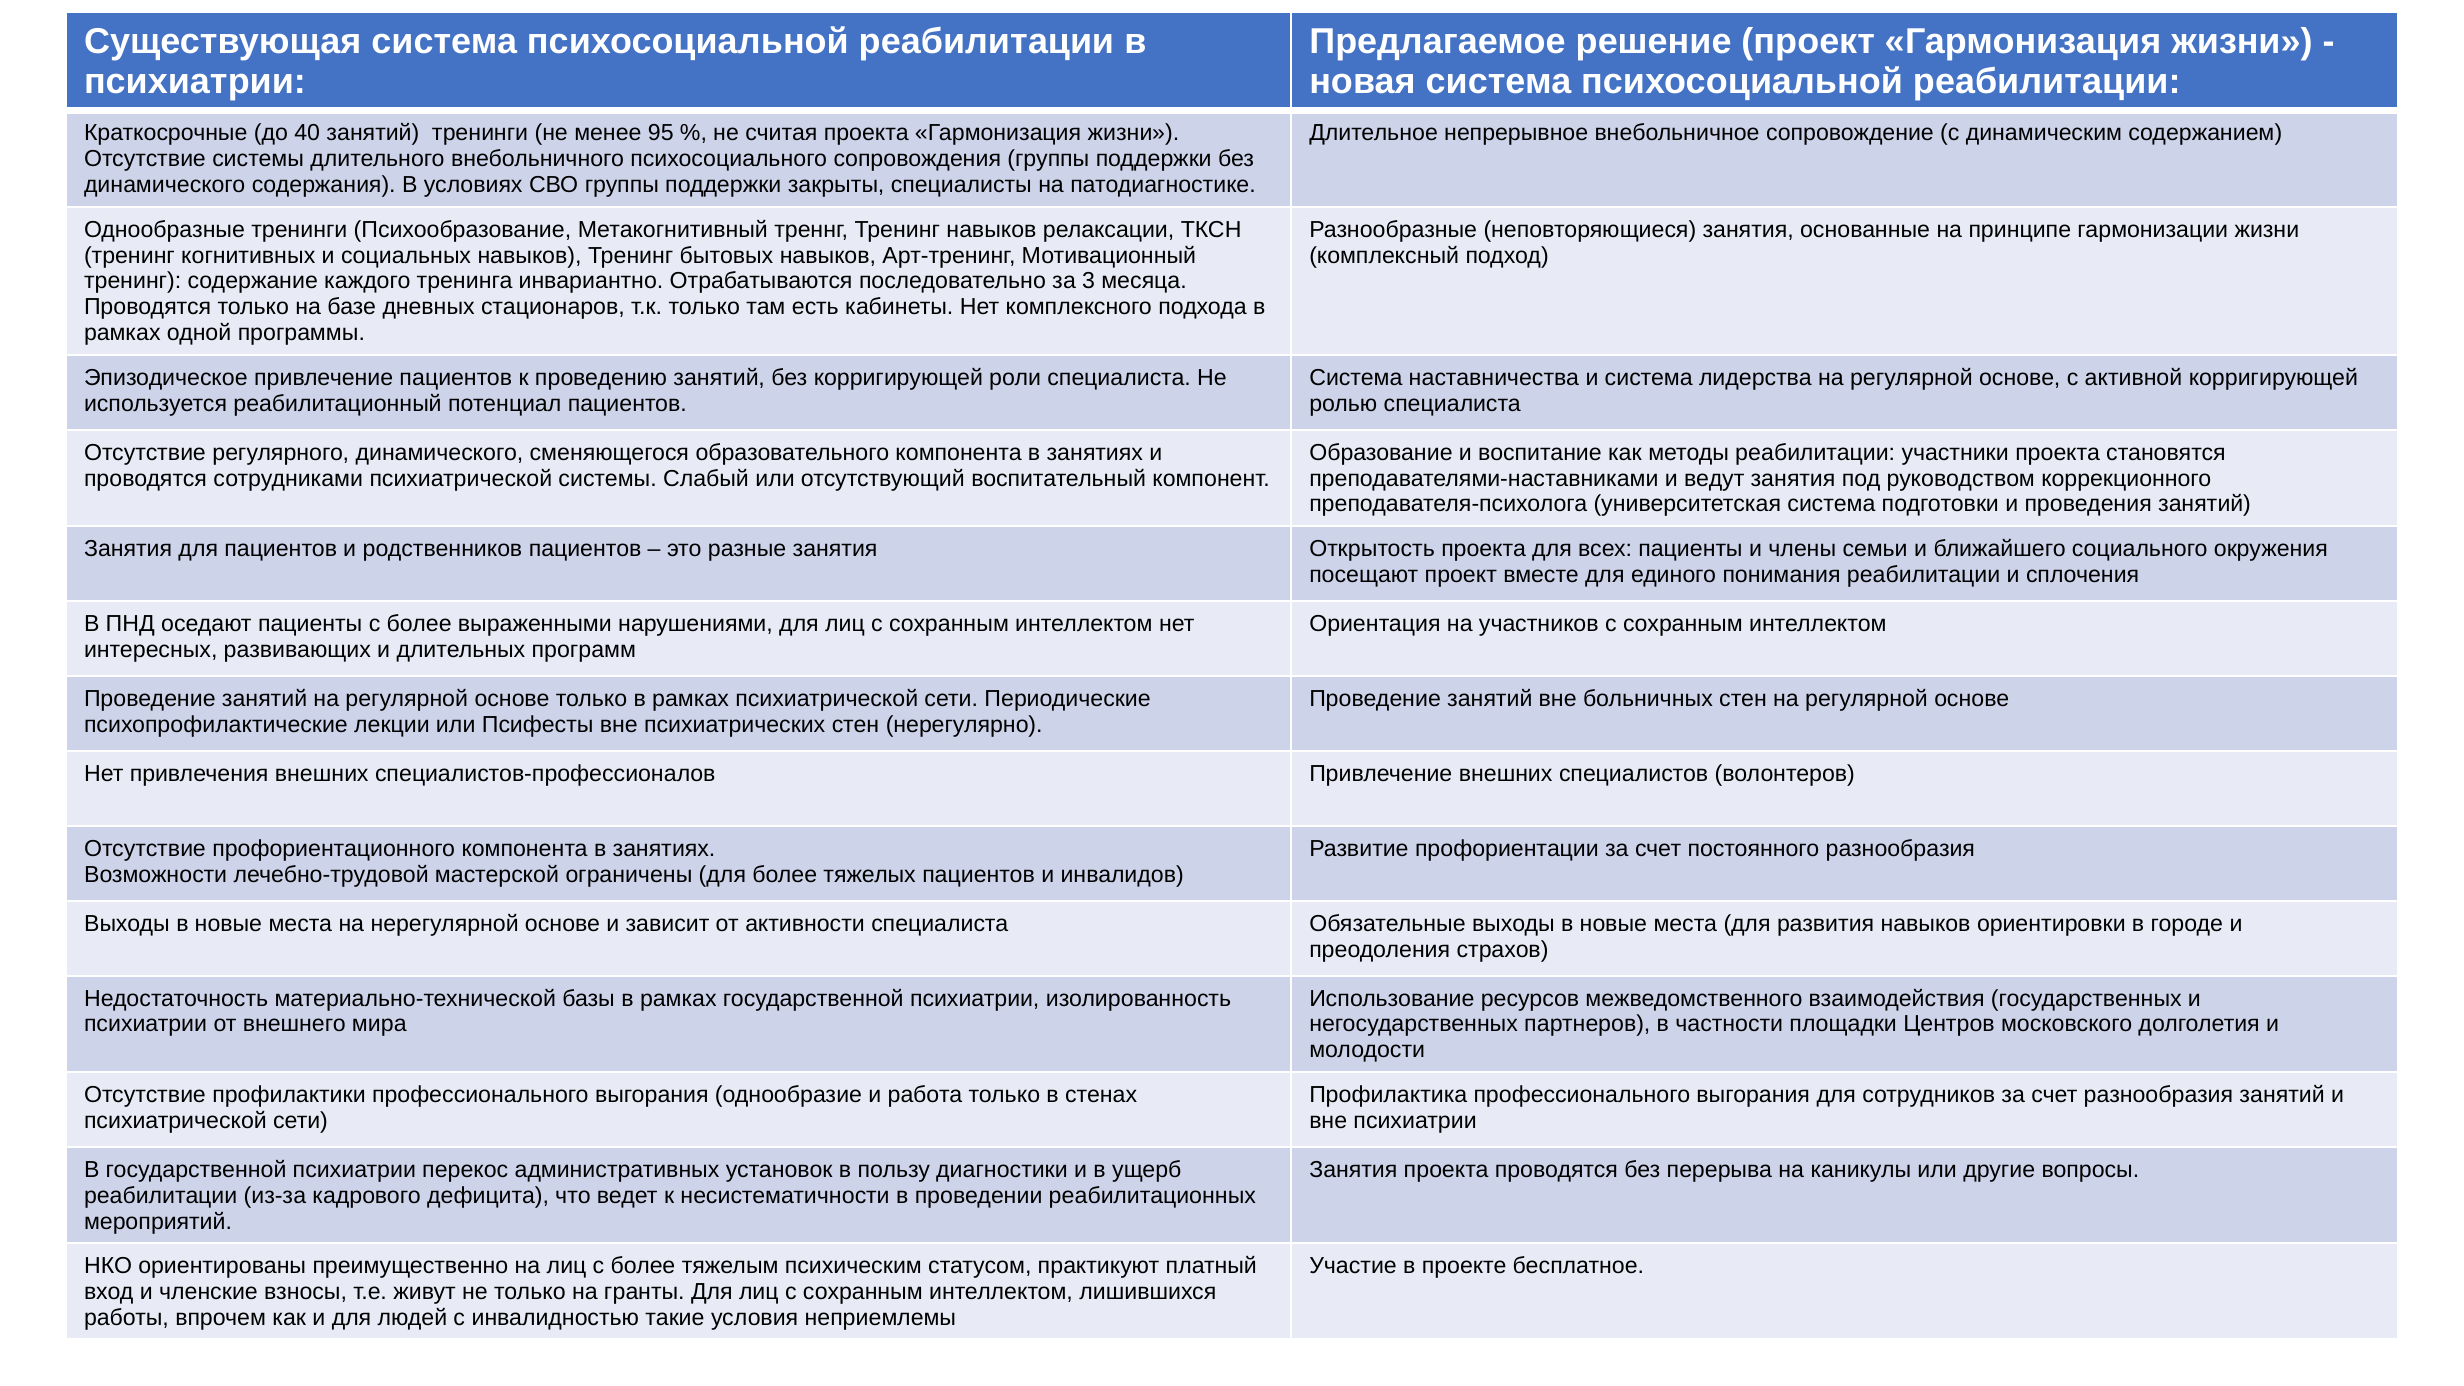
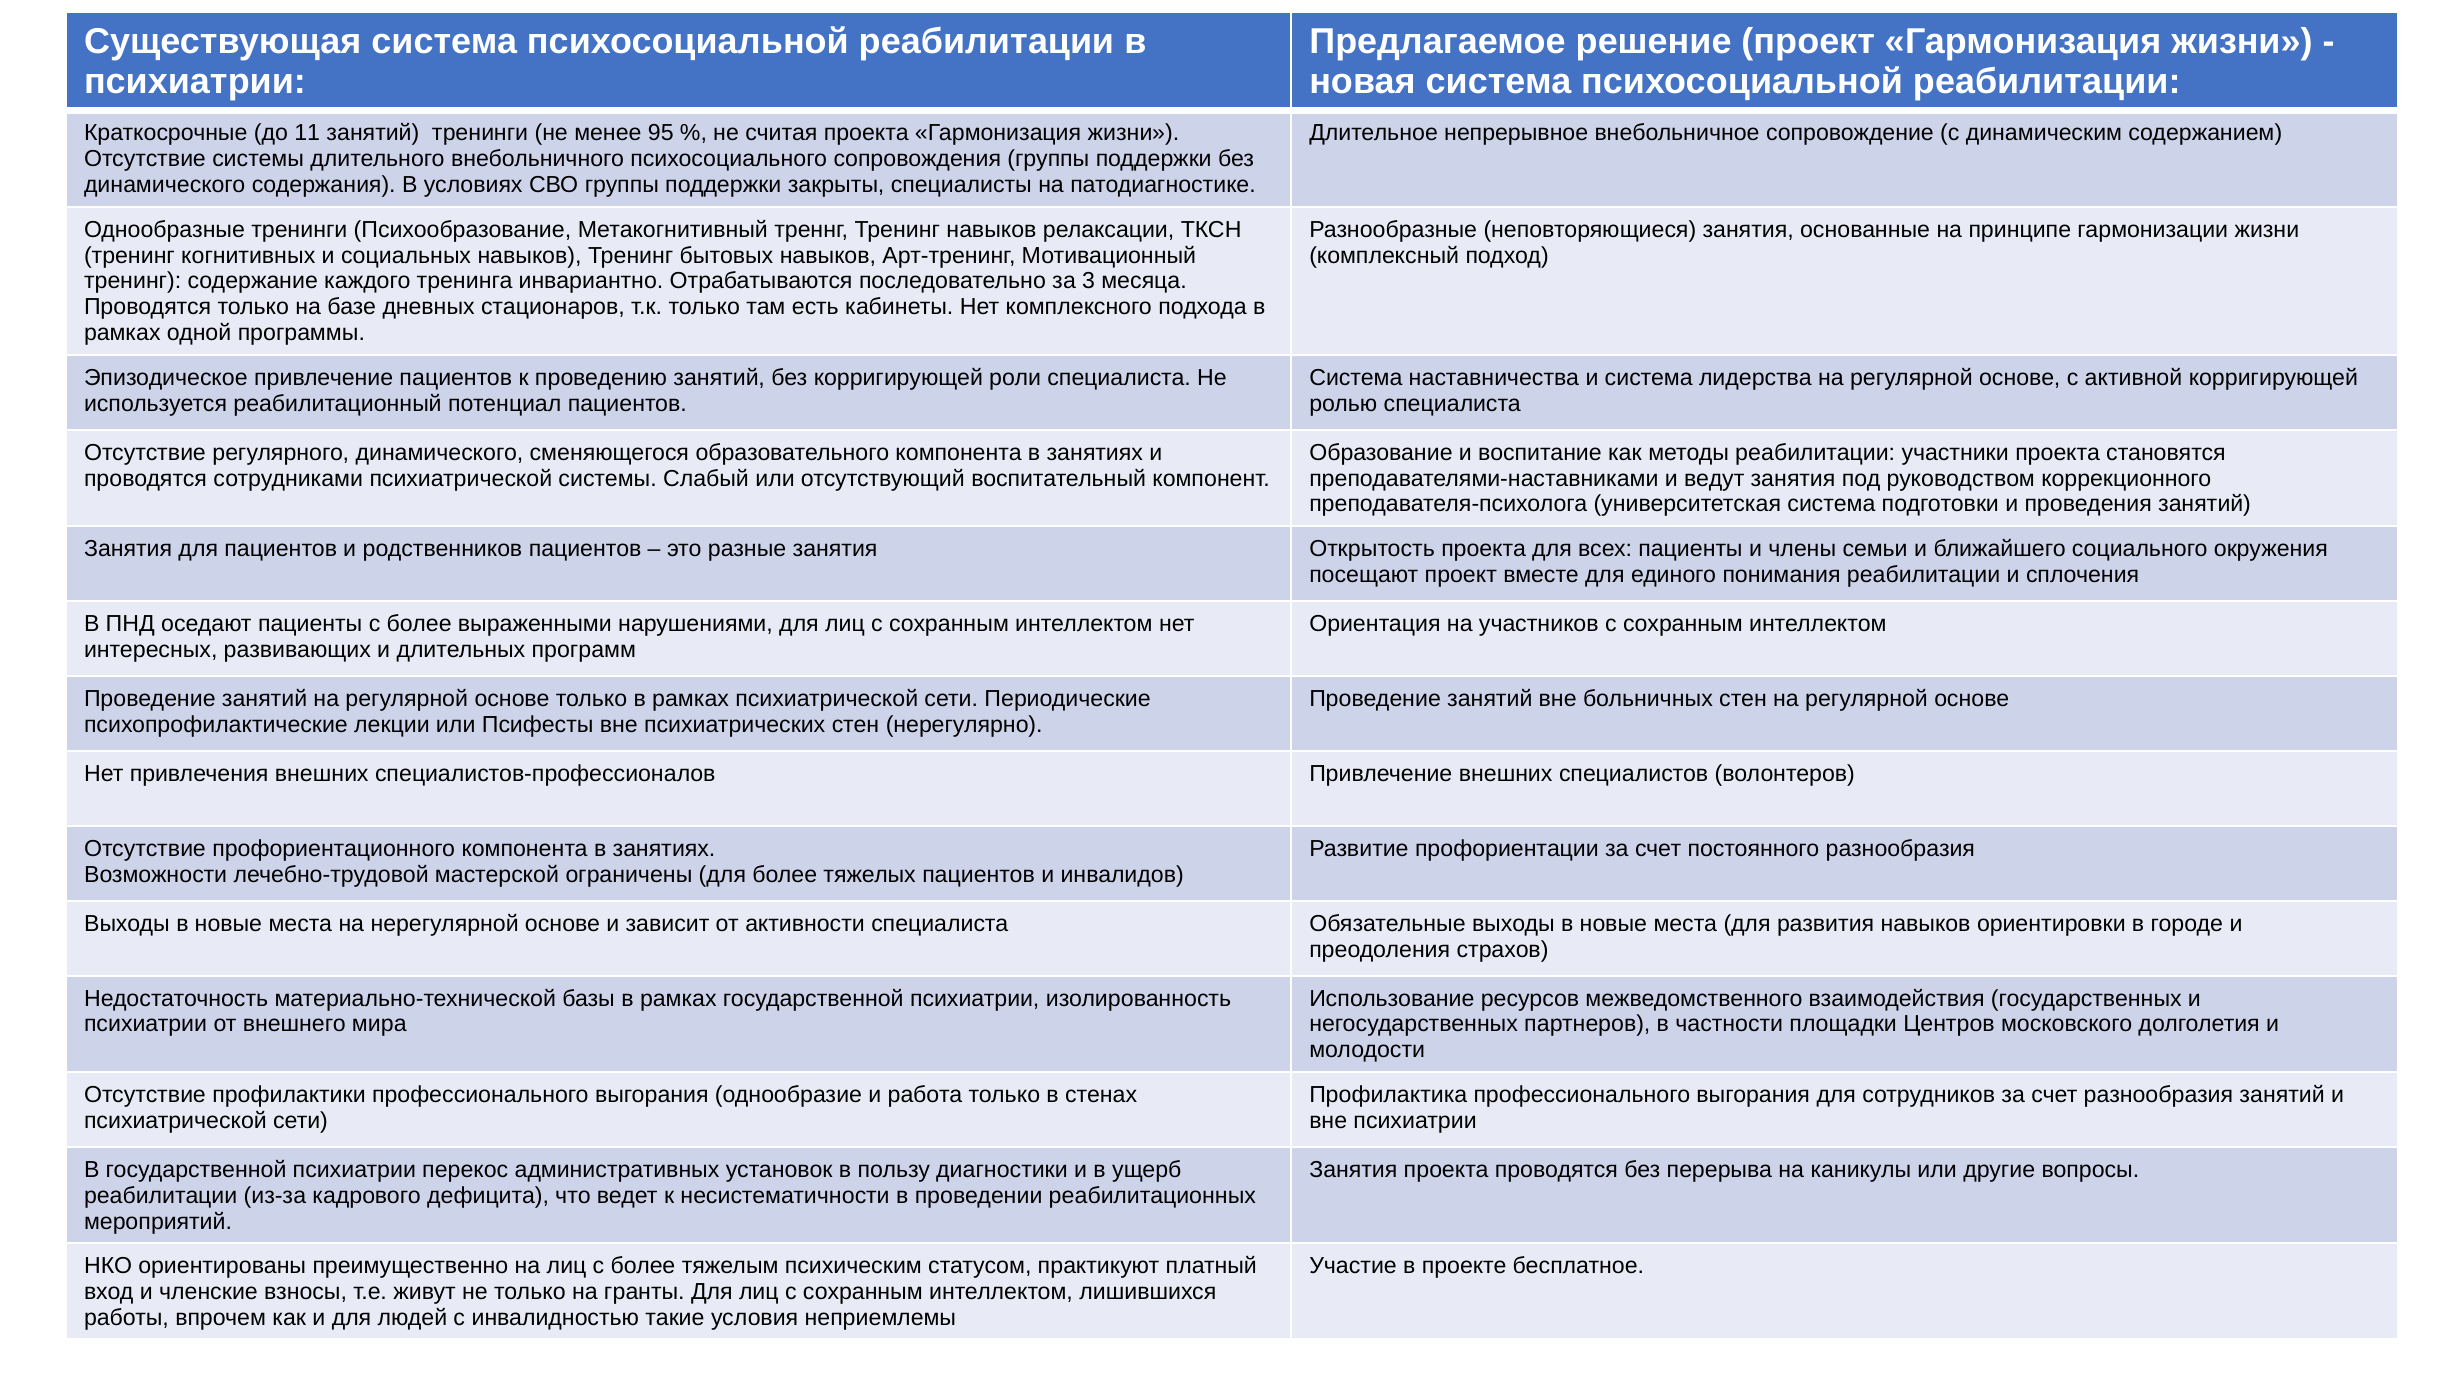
40: 40 -> 11 (307, 133)
